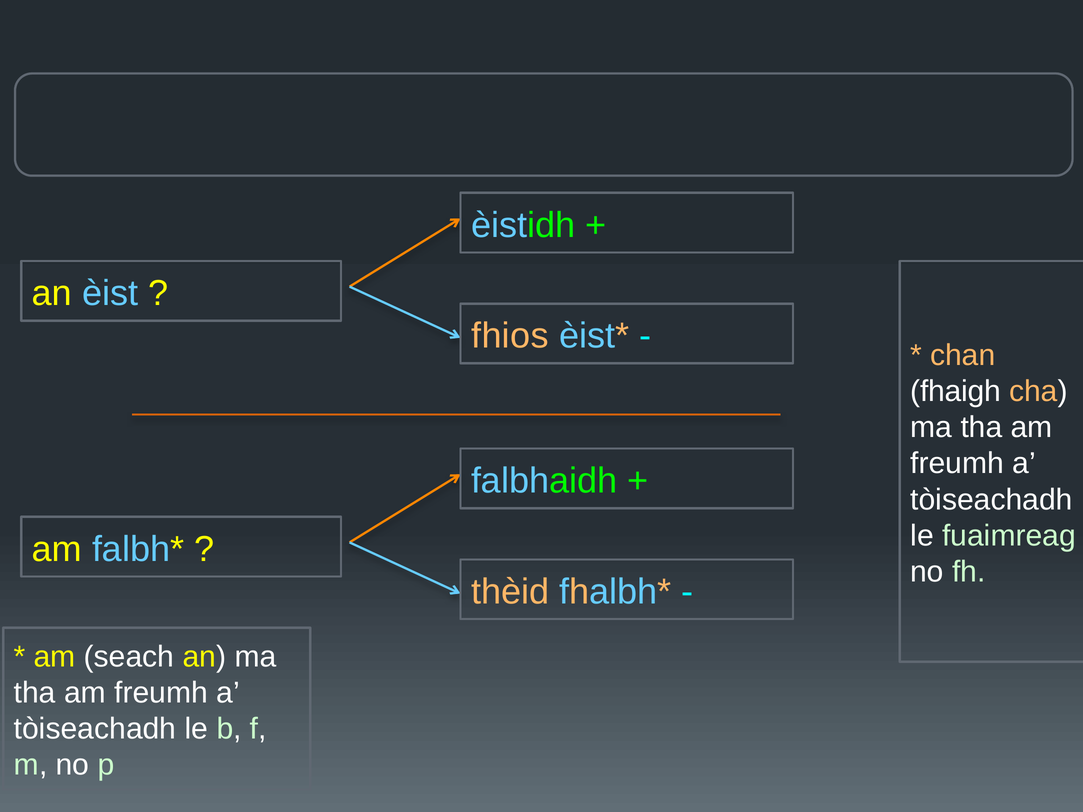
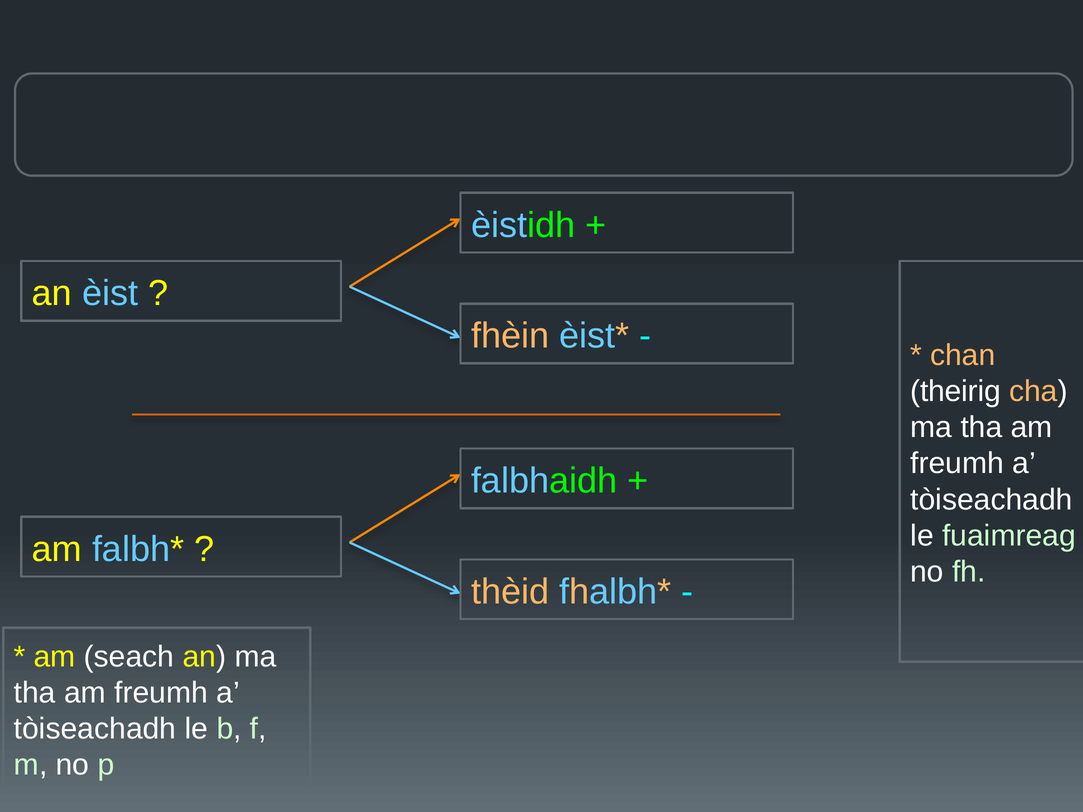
fhios: fhios -> fhèin (510, 336)
fhaigh: fhaigh -> theirig (956, 391)
